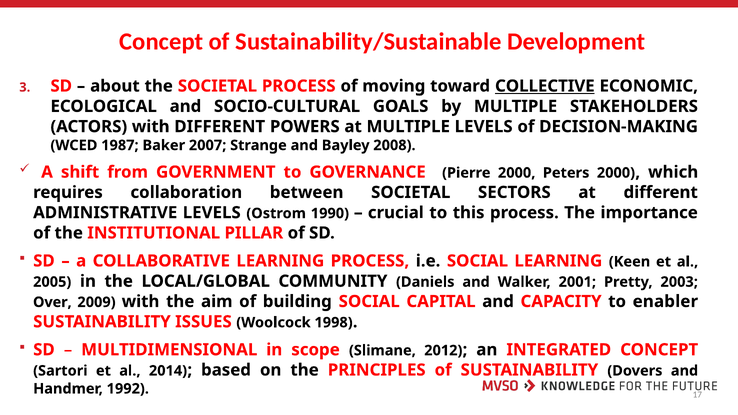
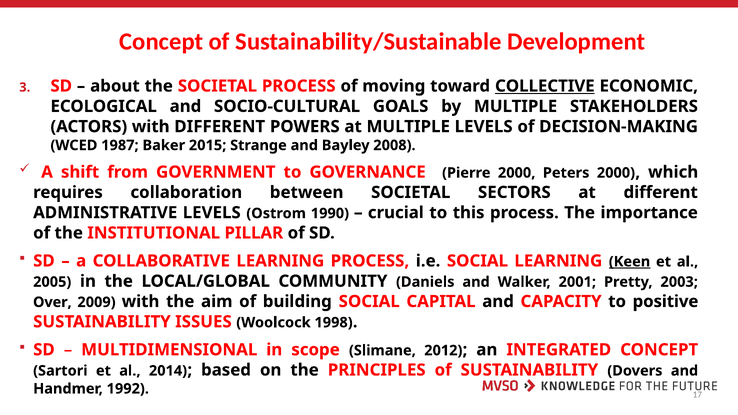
2007: 2007 -> 2015 (208, 145)
Keen underline: none -> present (630, 262)
enabler: enabler -> positive (665, 302)
